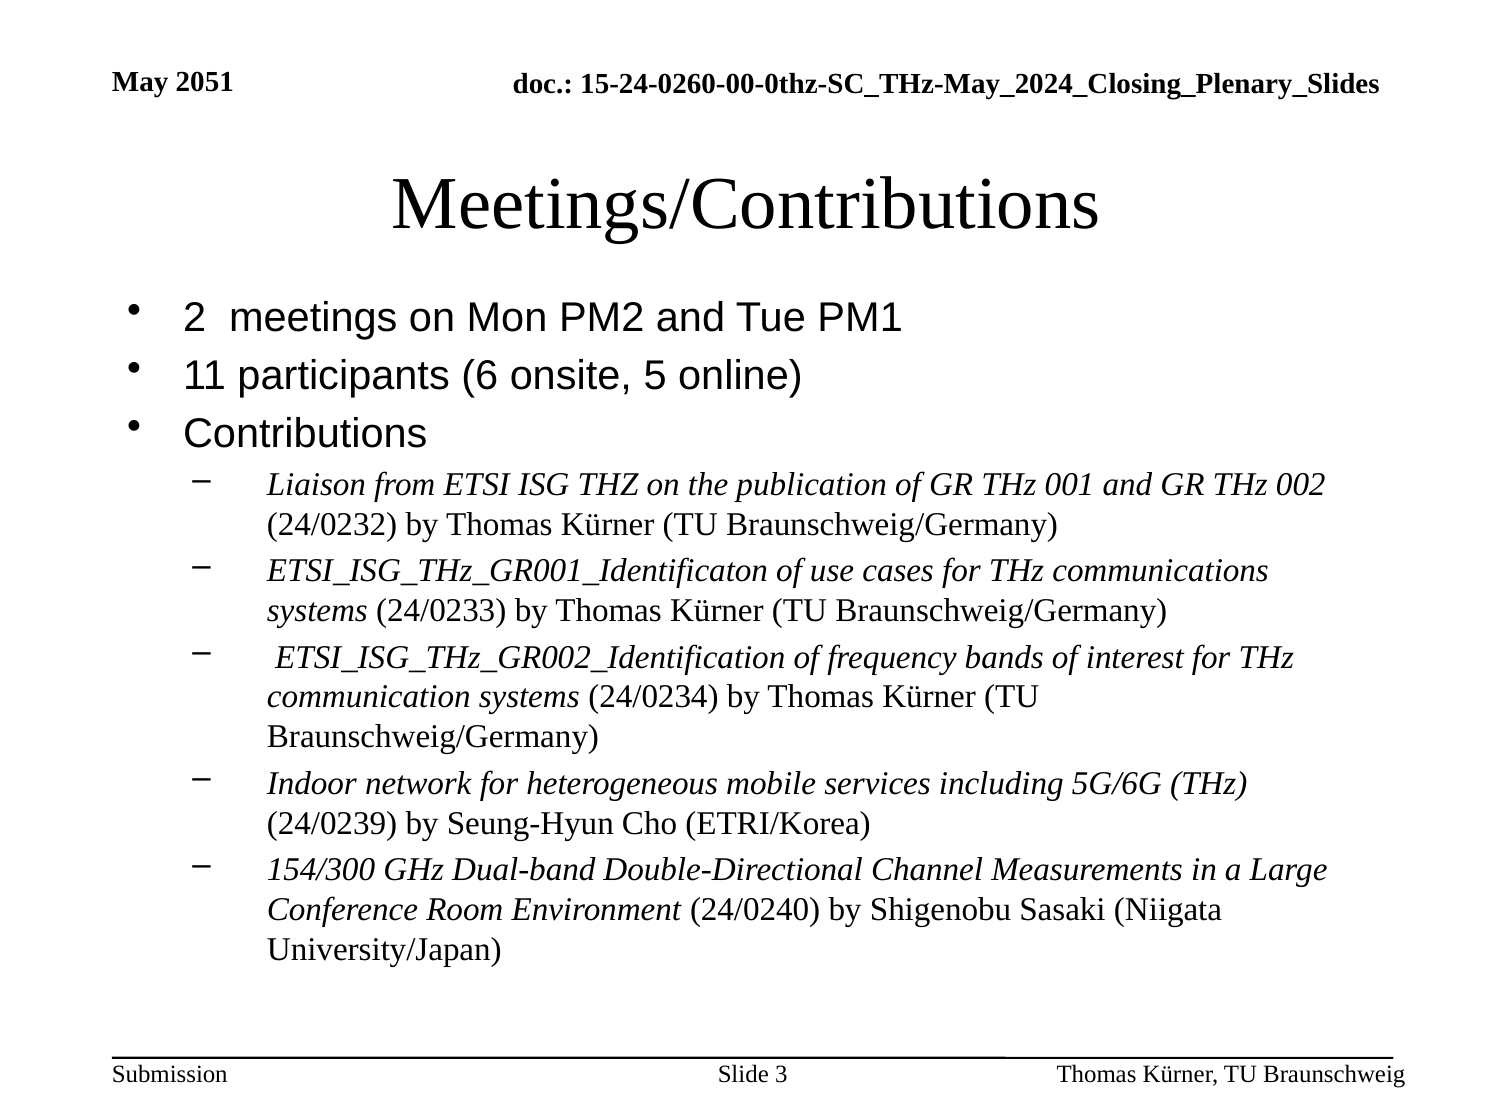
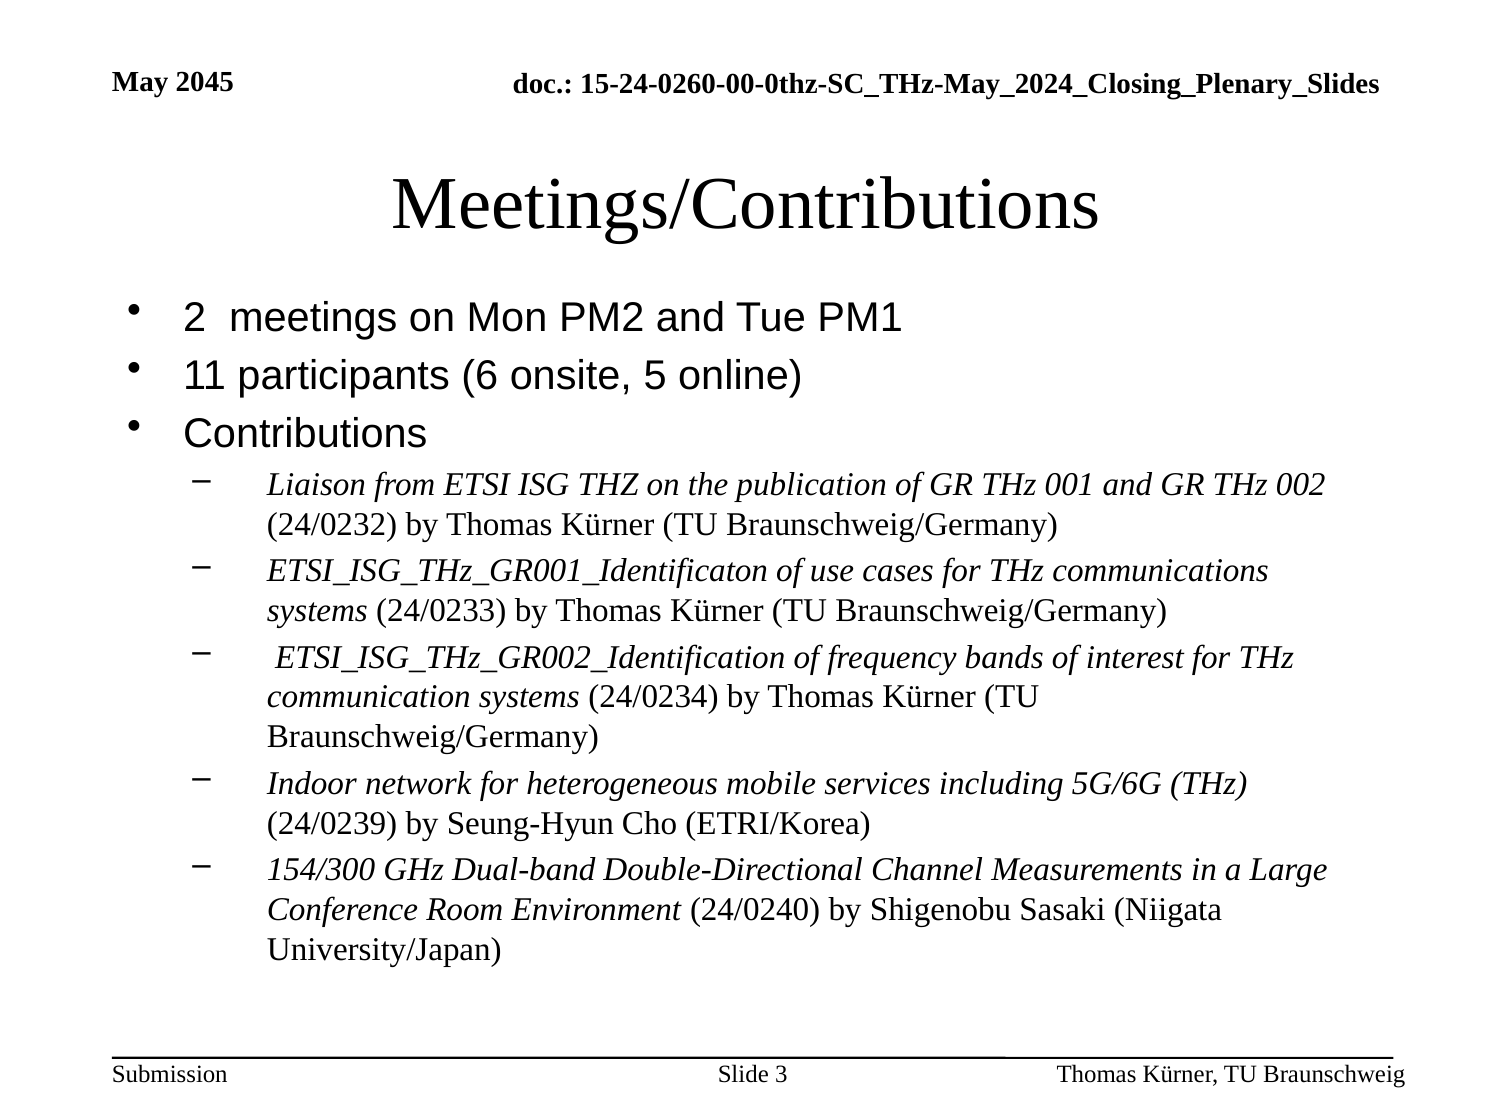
2051: 2051 -> 2045 (205, 81)
